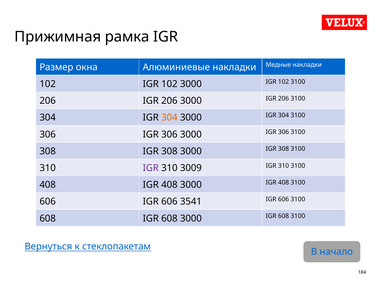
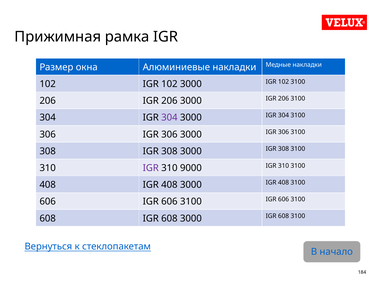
304 colour: orange -> purple (169, 117)
3009: 3009 -> 9000 (191, 168)
606 IGR 606 3541: 3541 -> 3100 (191, 201)
